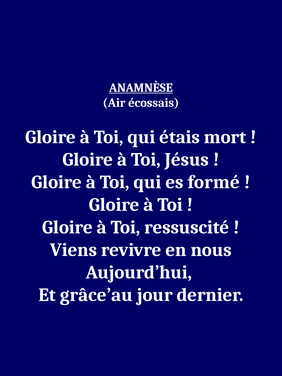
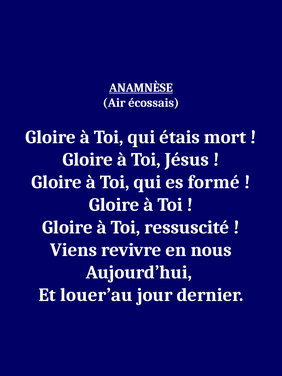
grâce’au: grâce’au -> louer’au (96, 295)
